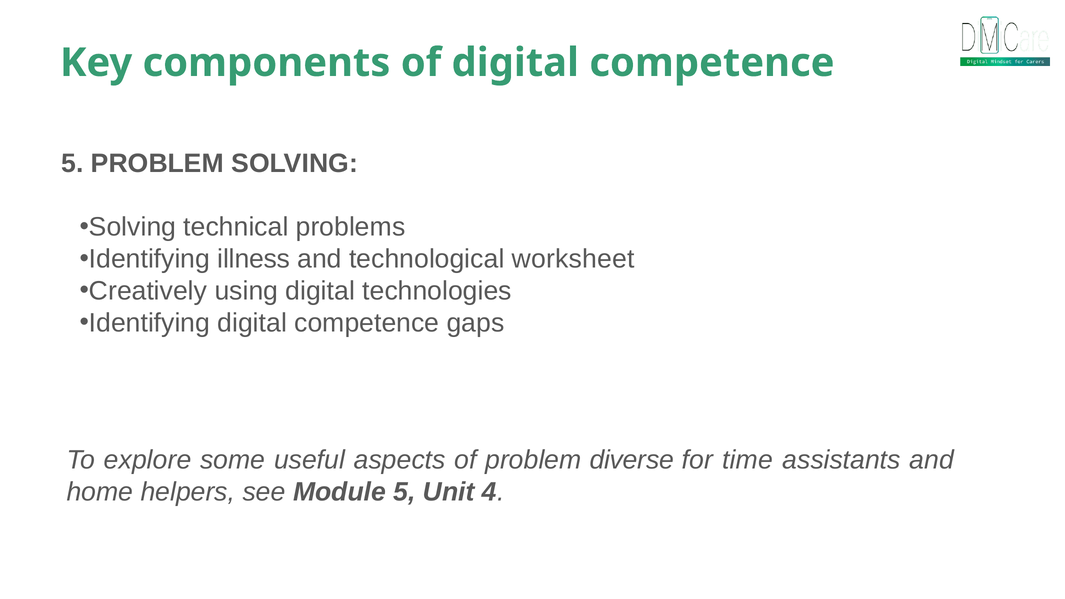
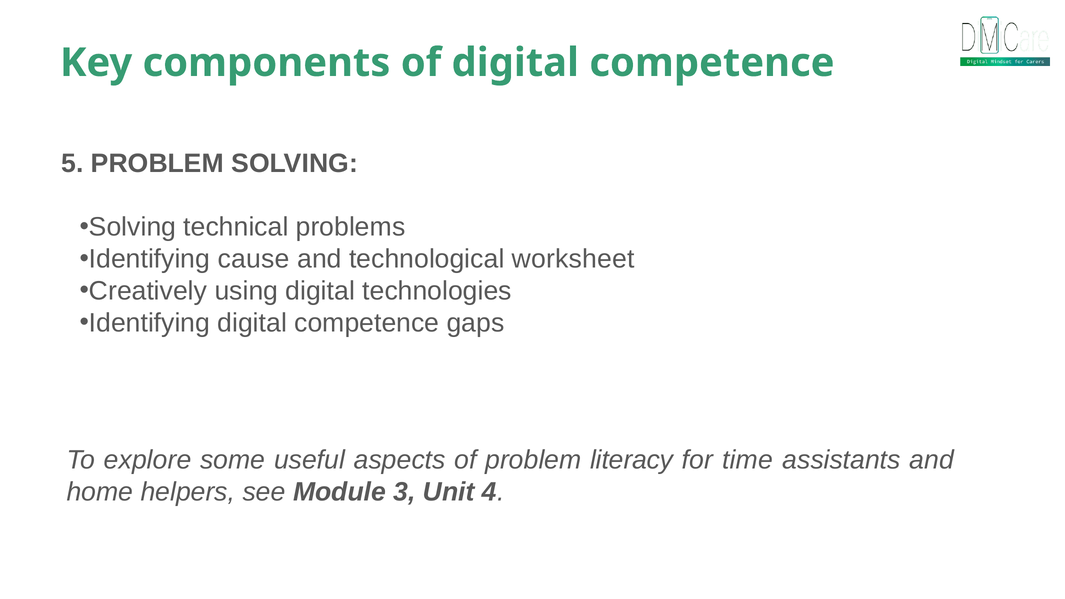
illness: illness -> cause (254, 259)
diverse: diverse -> literacy (632, 460)
Module 5: 5 -> 3 (405, 492)
